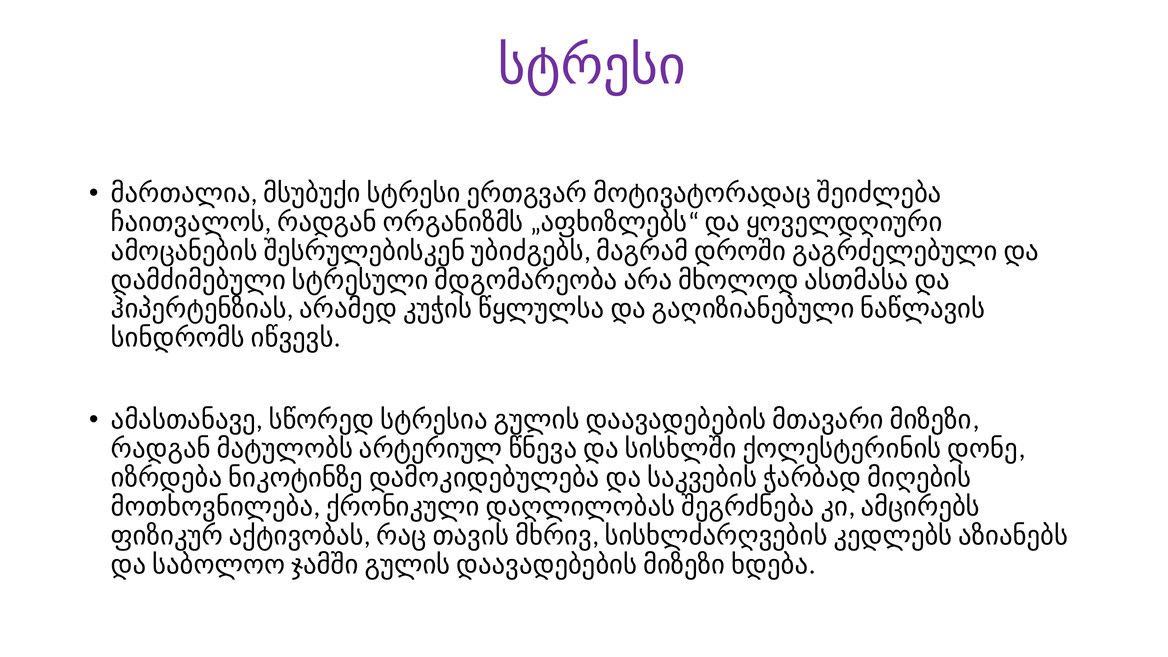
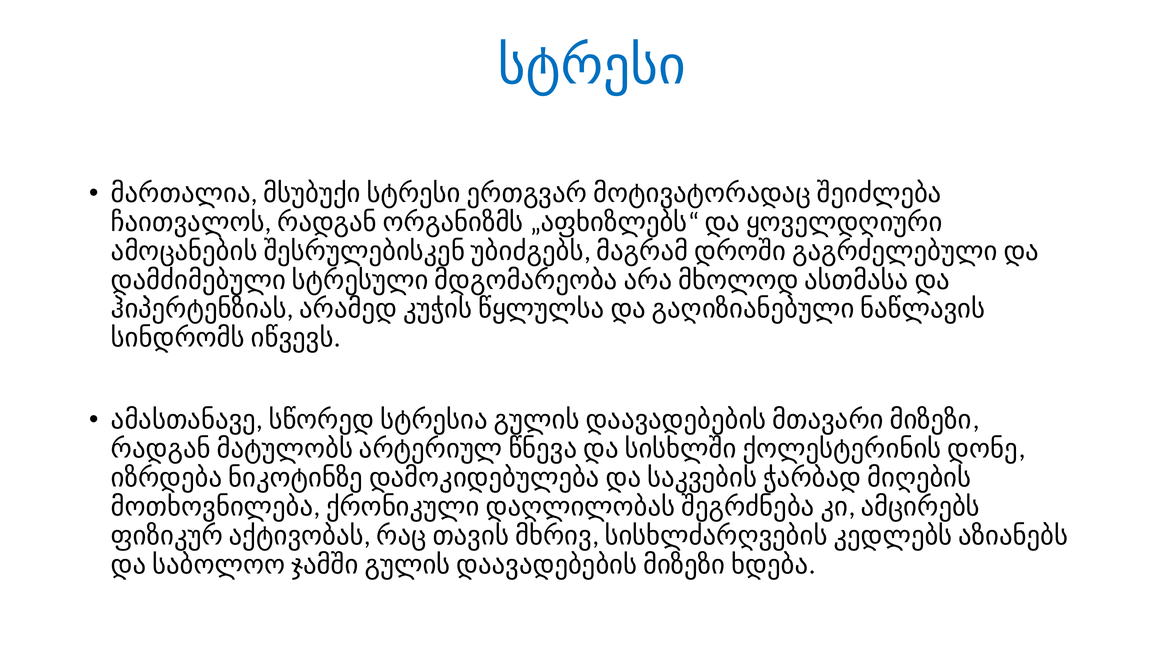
სტრესი colour: purple -> blue (592, 66)
